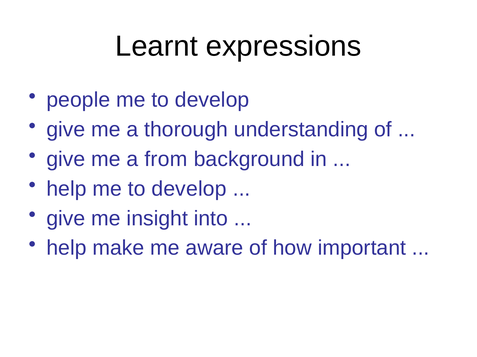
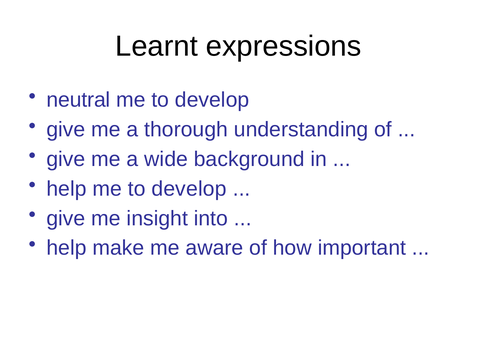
people: people -> neutral (78, 100)
from: from -> wide (166, 159)
